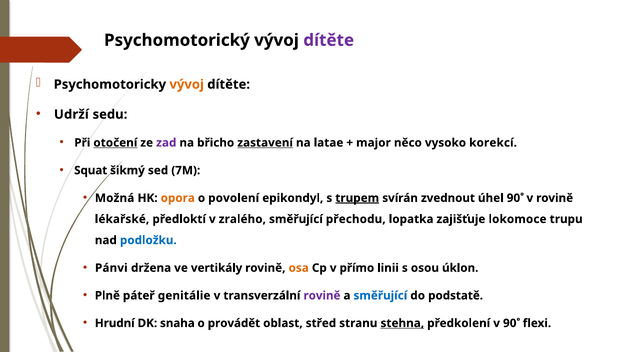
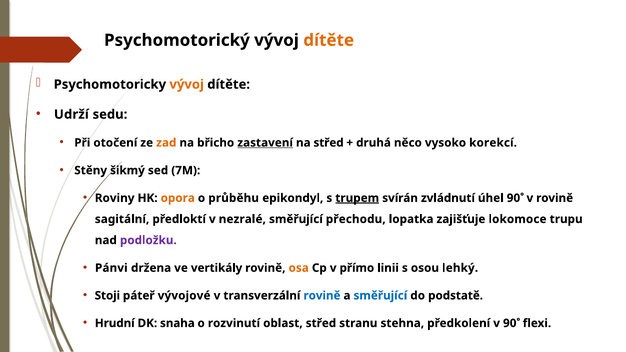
dítěte colour: purple -> orange (329, 40)
otočení underline: present -> none (115, 143)
zad colour: purple -> orange (166, 143)
na latae: latae -> střed (329, 143)
major: major -> druhá (374, 143)
Squat: Squat -> Stěny (91, 170)
Možná: Možná -> Roviny (115, 198)
povolení: povolení -> průběhu (234, 198)
zvednout: zvednout -> zvládnutí (448, 198)
lékařské: lékařské -> sagitální (122, 219)
zralého: zralého -> nezralé (242, 219)
podložku colour: blue -> purple (148, 240)
úklon: úklon -> lehký (460, 268)
Plně: Plně -> Stoji (107, 296)
genitálie: genitálie -> vývojové (184, 296)
rovině colour: purple -> blue (322, 296)
provádět: provádět -> rozvinutí (234, 323)
stehna underline: present -> none (402, 323)
